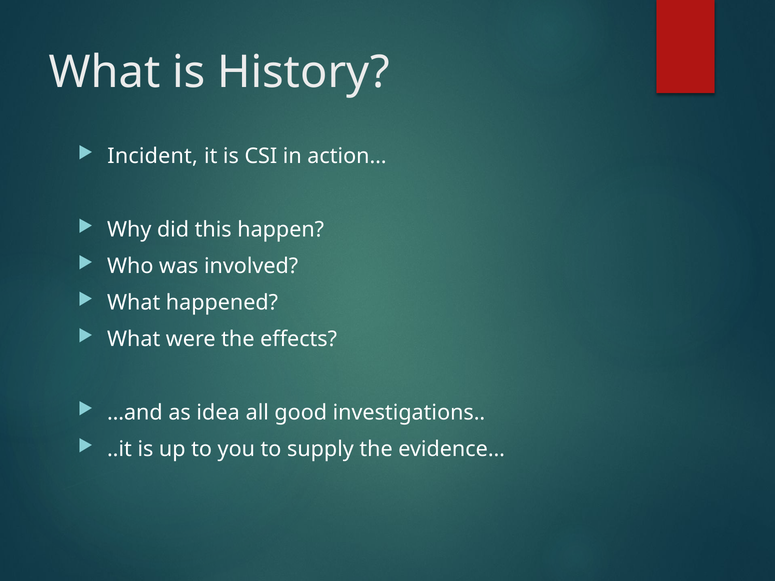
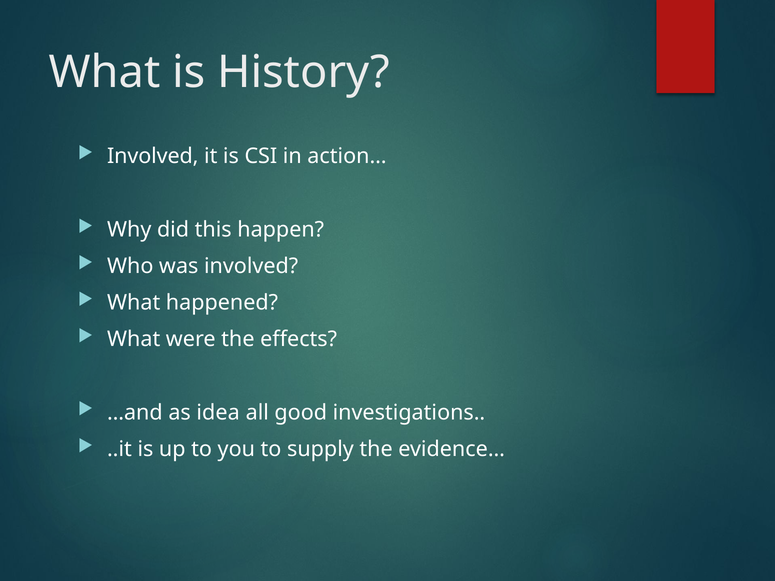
Incident: Incident -> Involved (153, 156)
